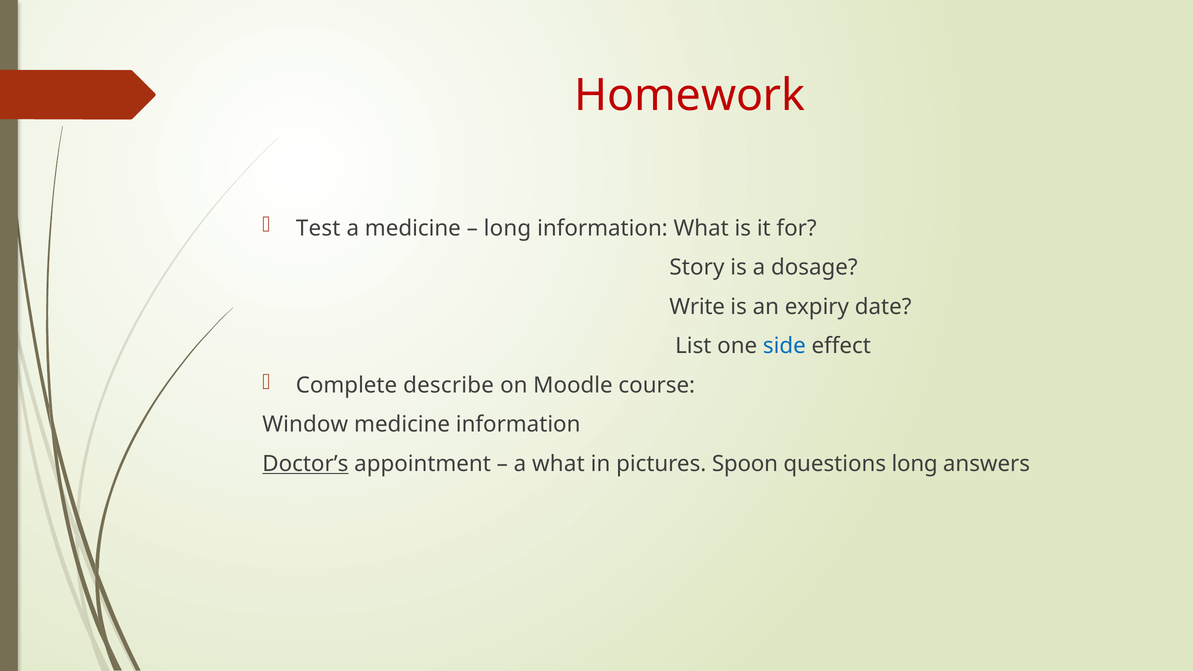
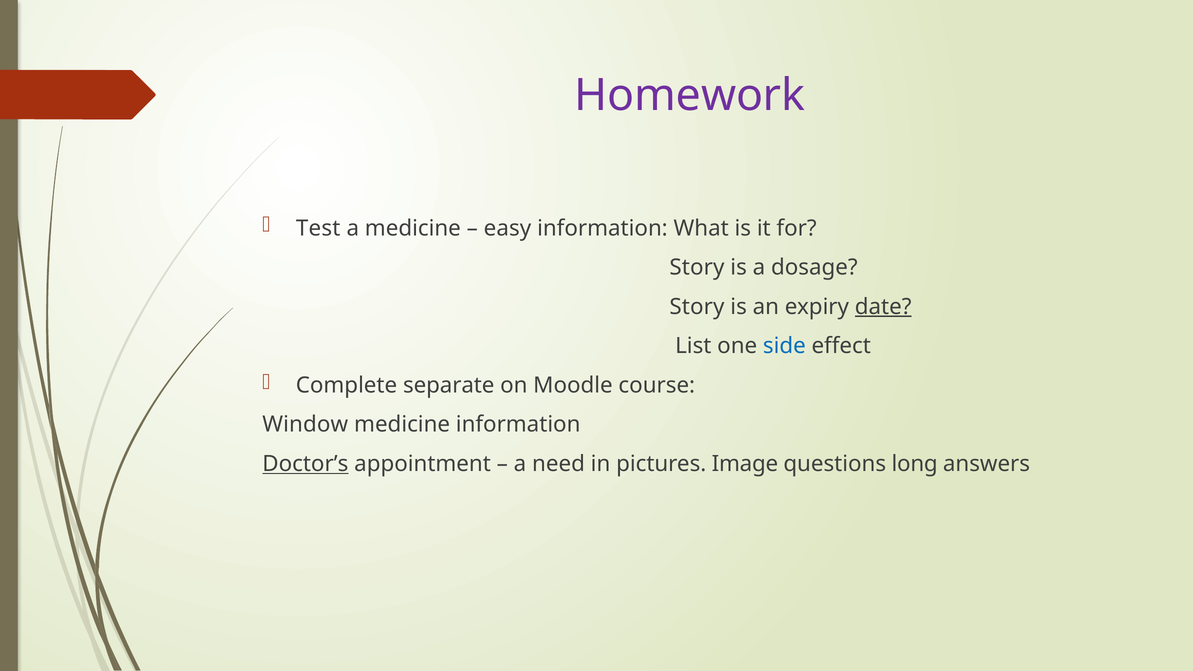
Homework colour: red -> purple (690, 96)
long: long -> easy (507, 228)
Write: Write -> Story (697, 307)
date underline: none -> present (883, 307)
describe: describe -> separate (449, 385)
a what: what -> need (558, 464)
Spoon: Spoon -> Image (745, 464)
